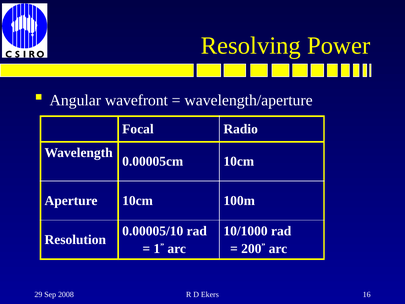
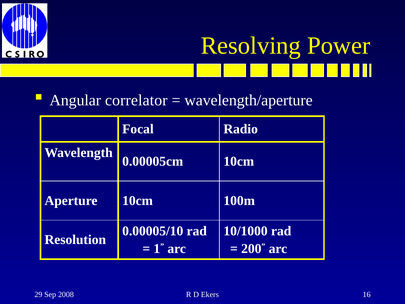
wavefront: wavefront -> correlator (136, 100)
